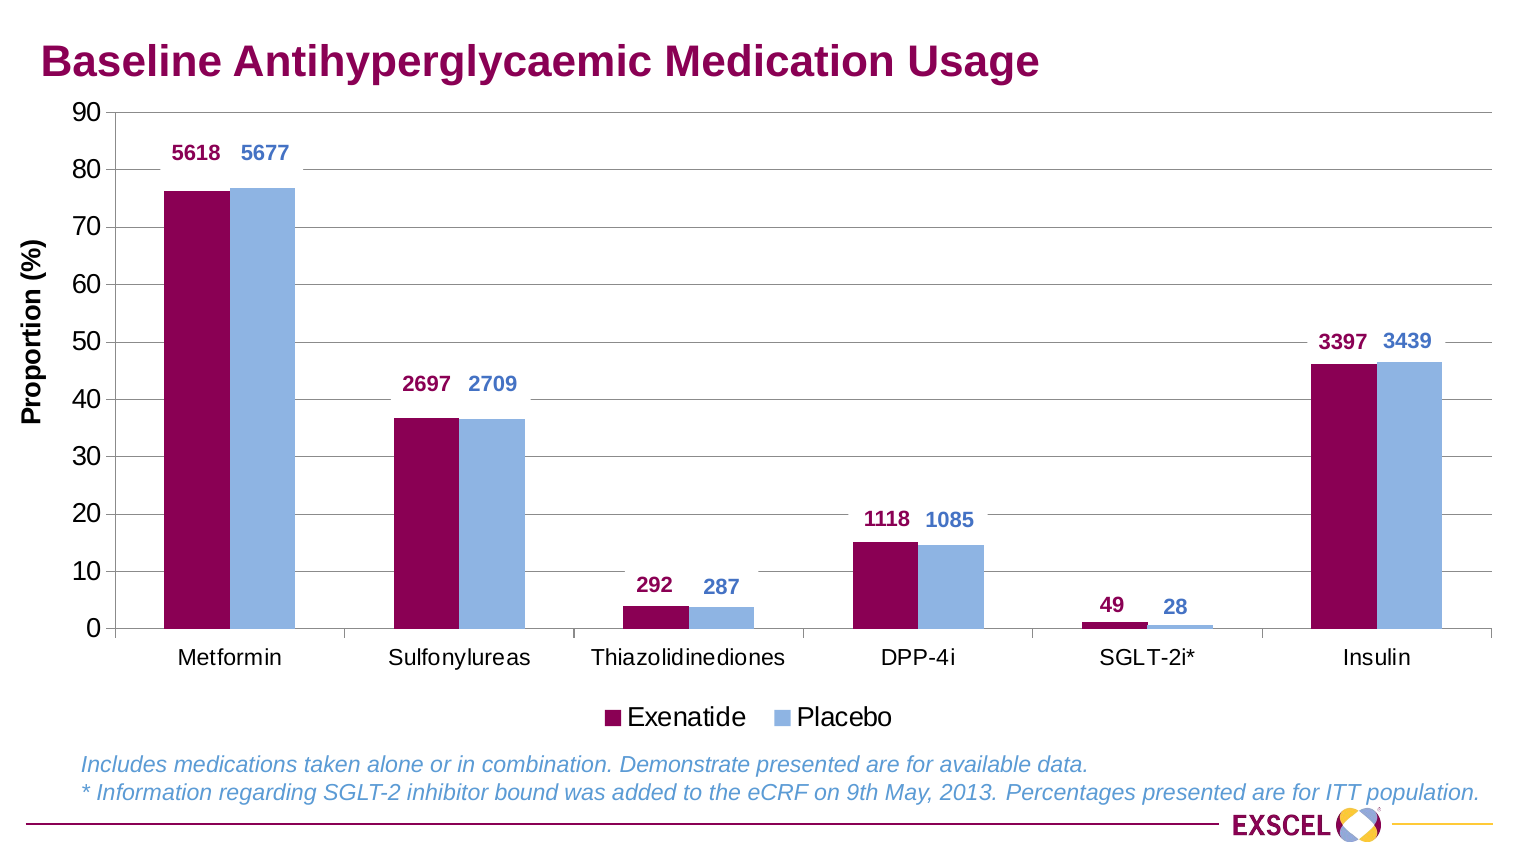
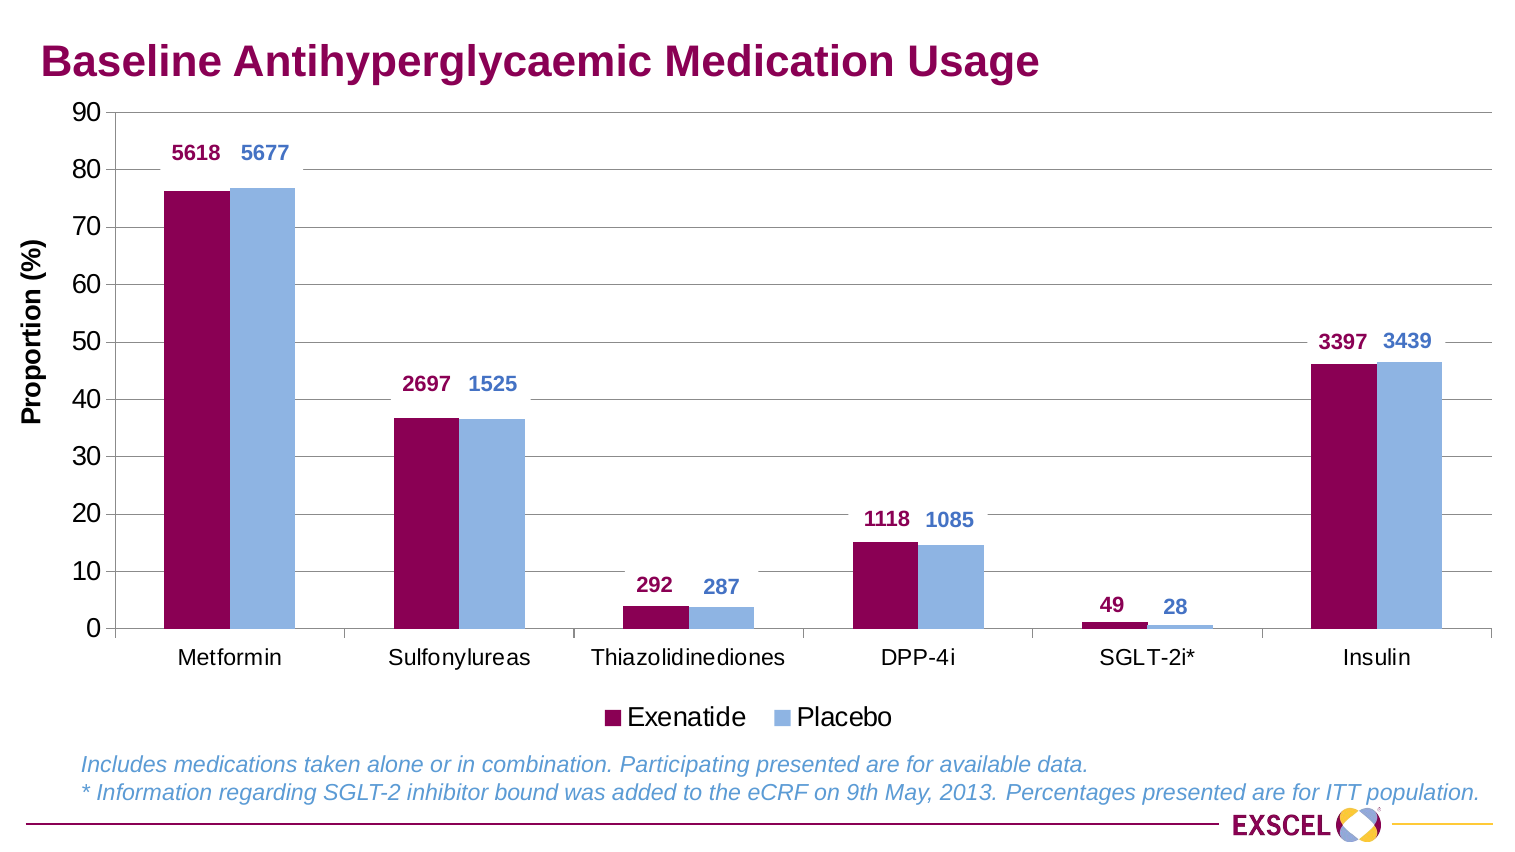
2709: 2709 -> 1525 (493, 384)
Demonstrate: Demonstrate -> Participating (685, 765)
